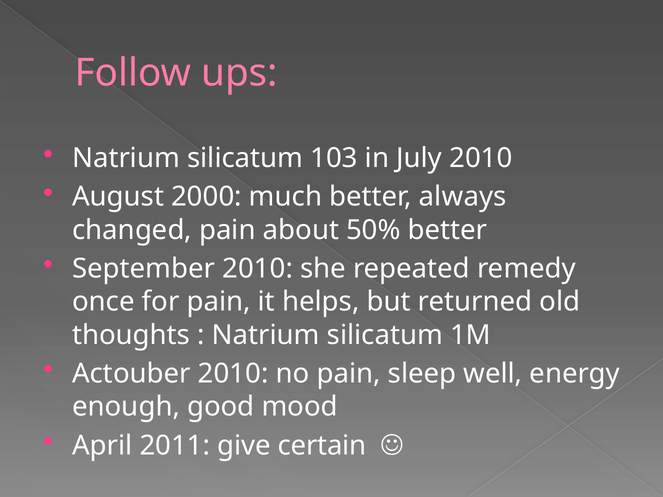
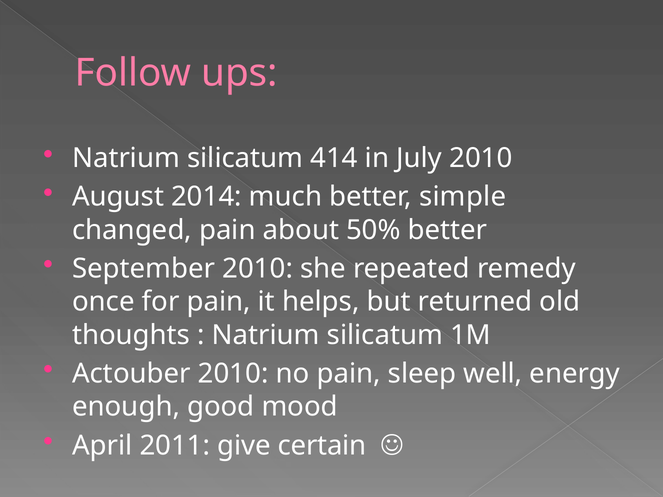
103: 103 -> 414 (334, 158)
2000: 2000 -> 2014 (206, 197)
always: always -> simple (463, 197)
